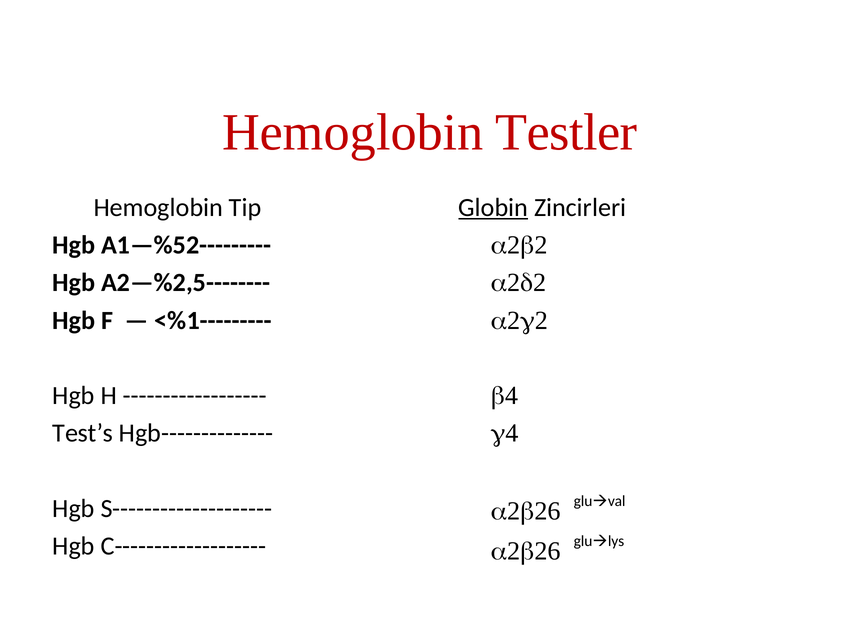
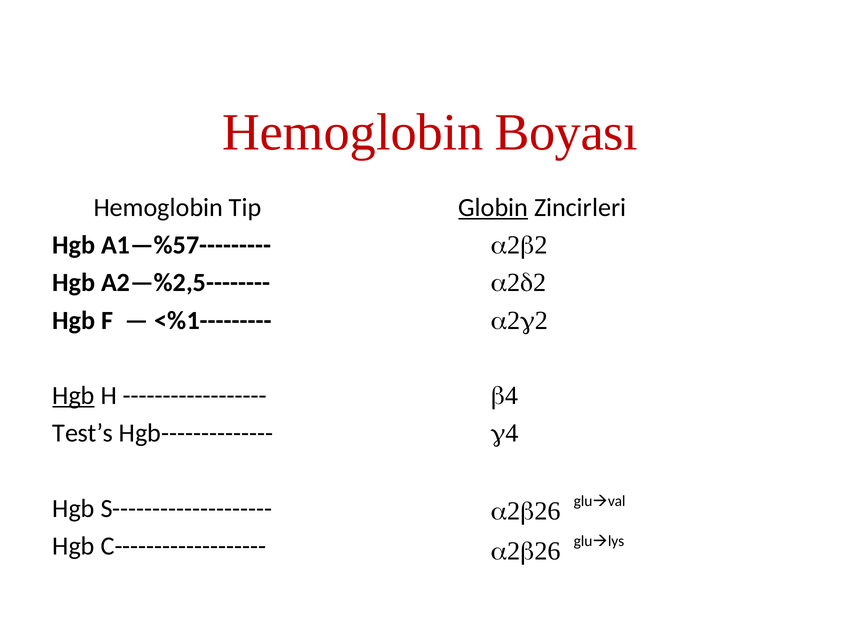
Testler: Testler -> Boyası (566, 133)
A1—%52---------: A1—%52--------- -> A1—%57--------- (186, 245)
Hgb underline: none -> present (74, 395)
